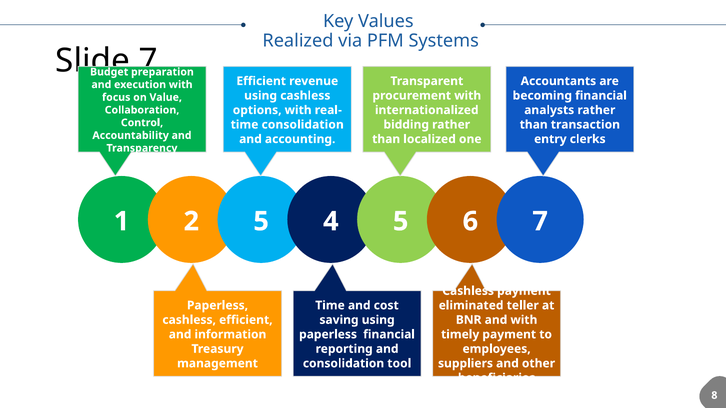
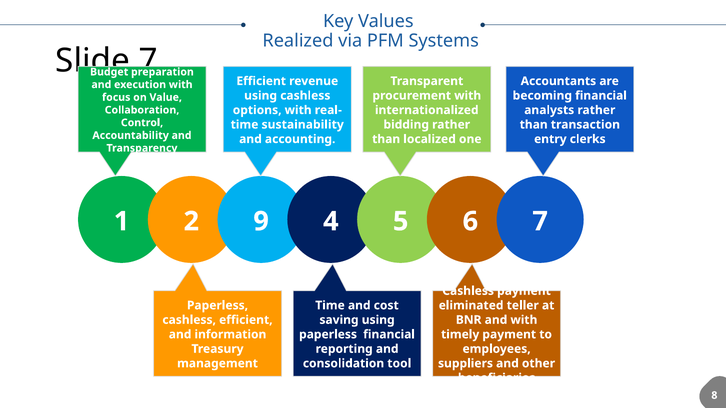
time consolidation: consolidation -> sustainability (303, 125)
2 5: 5 -> 9 (261, 222)
